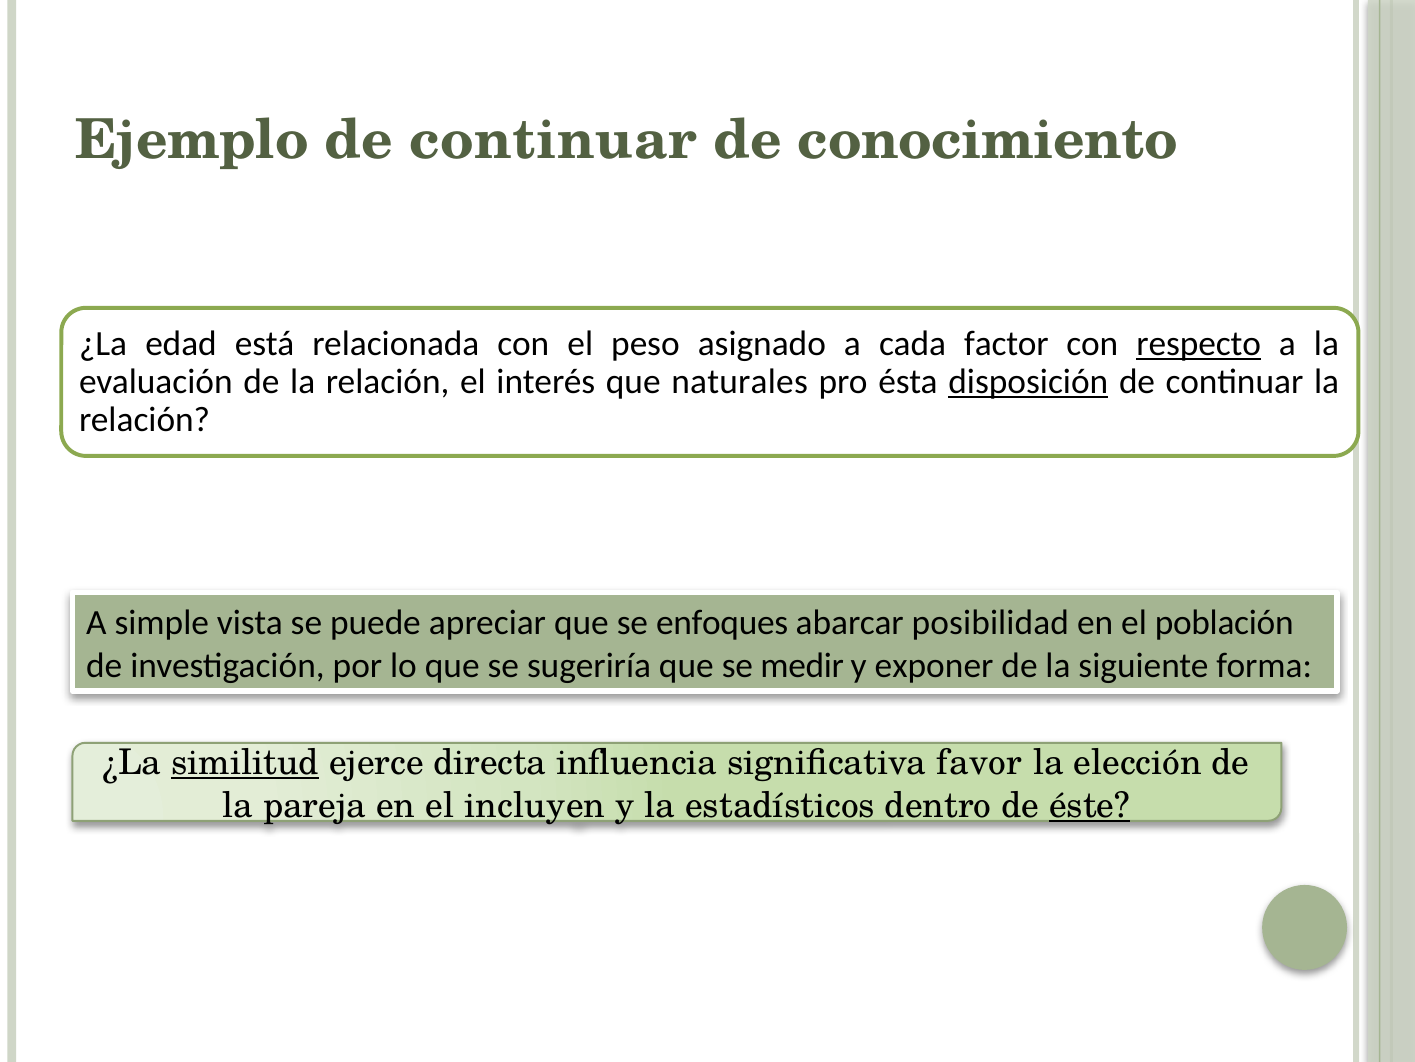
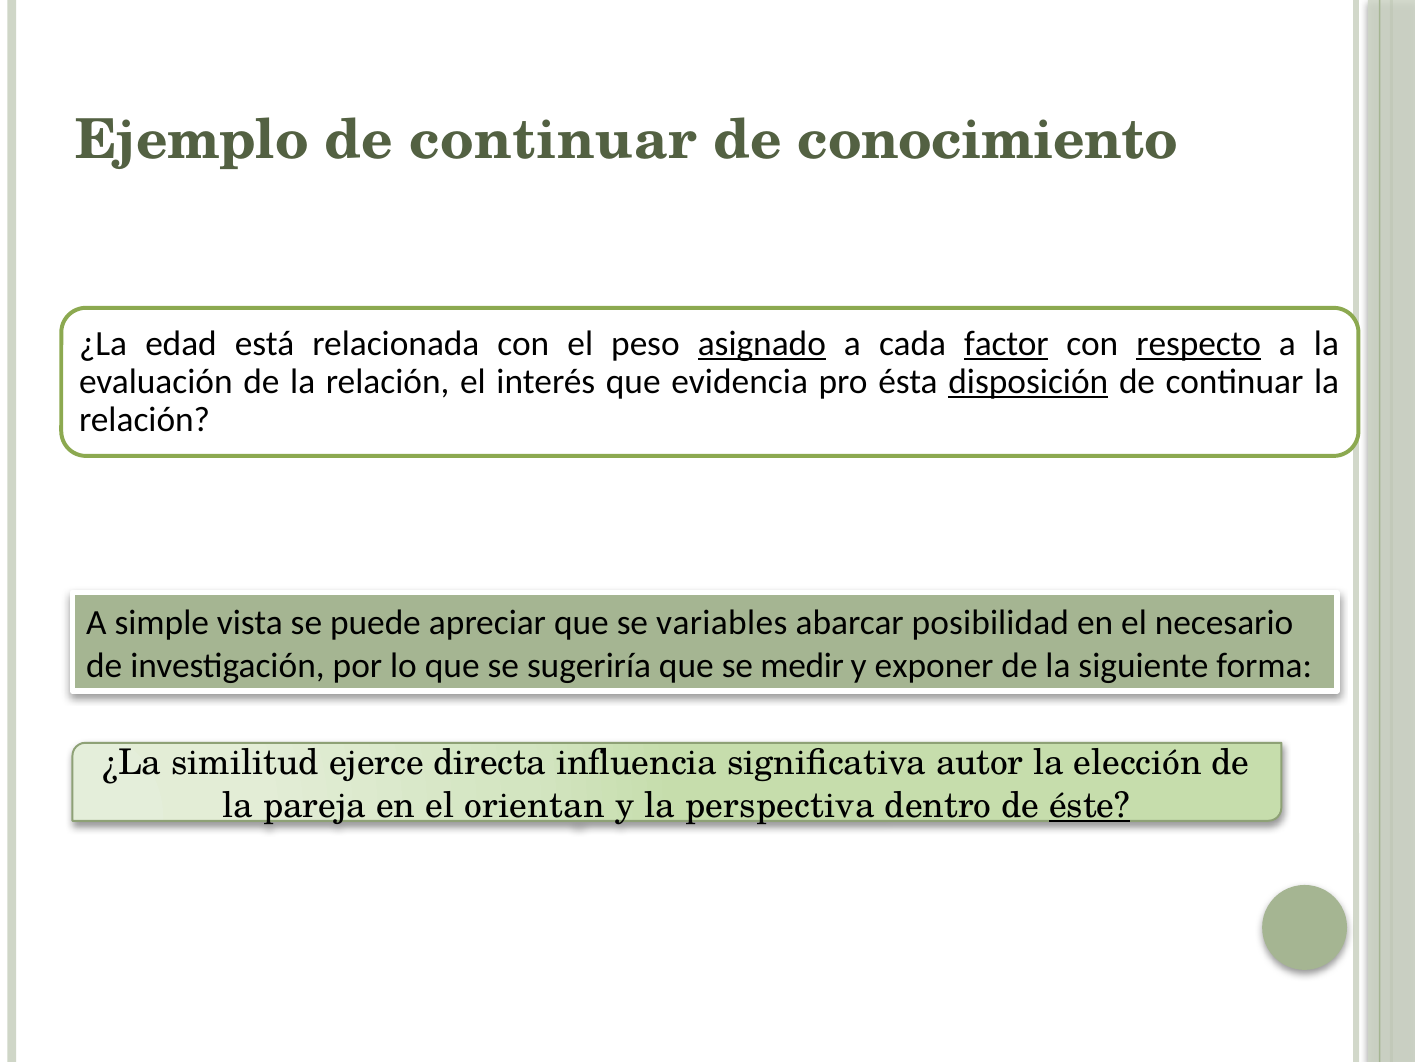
asignado underline: none -> present (762, 343)
factor underline: none -> present (1006, 343)
naturales: naturales -> evidencia (740, 381)
enfoques: enfoques -> variables (722, 623)
población: población -> necesario (1224, 623)
similitud underline: present -> none (245, 762)
favor: favor -> autor (980, 762)
incluyen: incluyen -> orientan (535, 805)
estadísticos: estadísticos -> perspectiva (780, 805)
